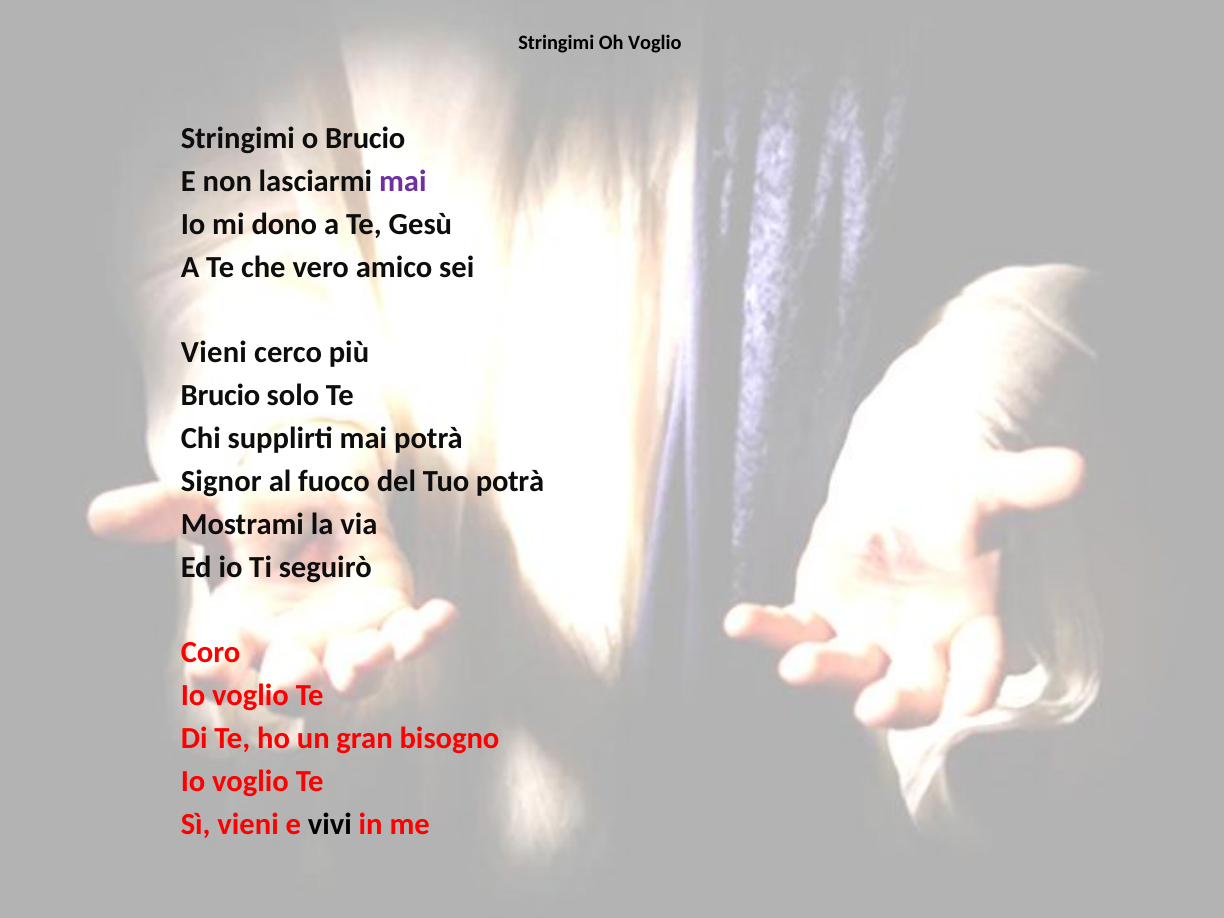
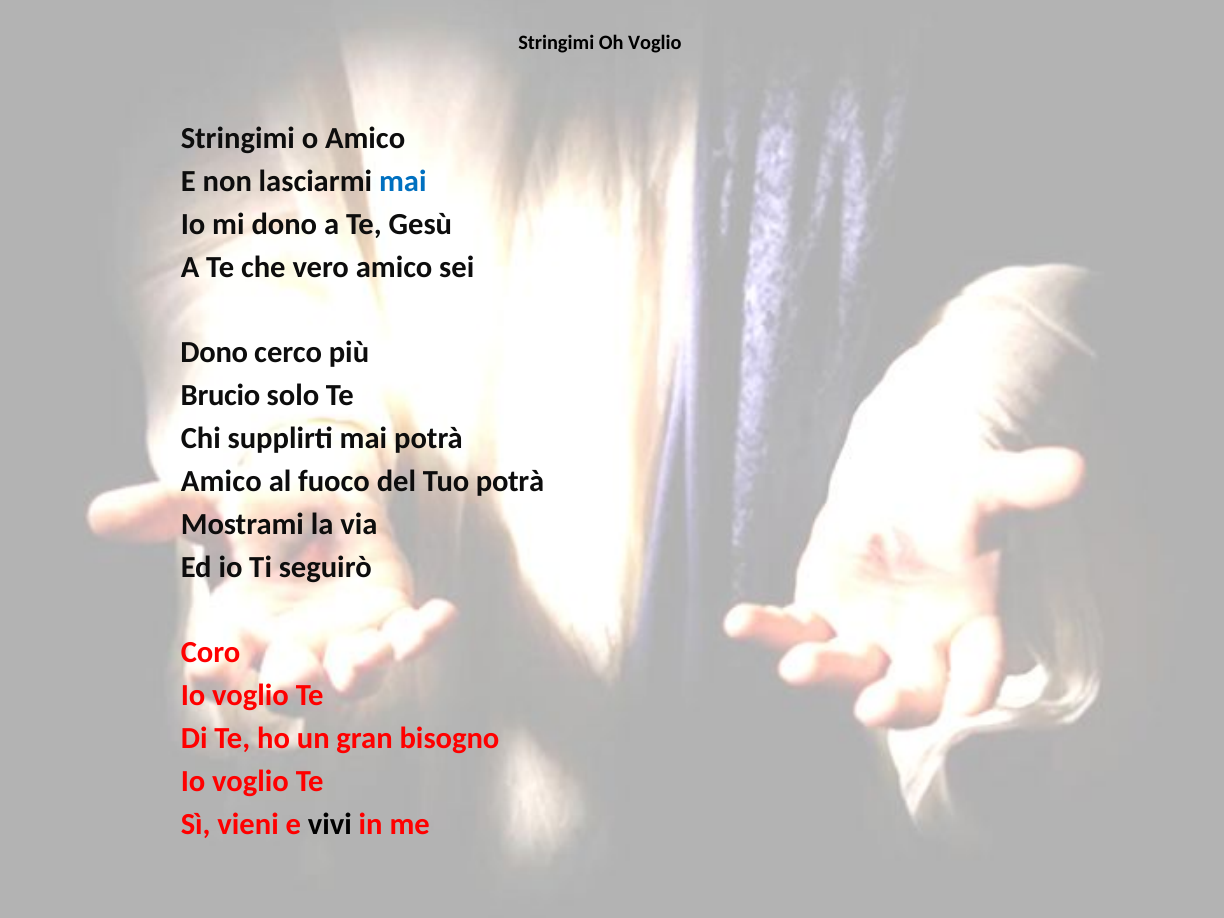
o Brucio: Brucio -> Amico (365, 139)
mai colour: purple -> blue (403, 181)
Vieni: Vieni -> Dono (214, 353)
Signor: Signor -> Amico (221, 481)
